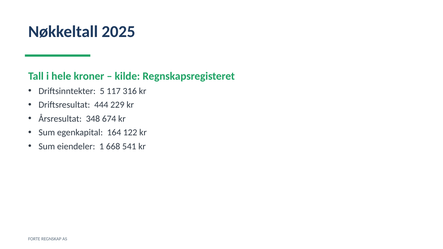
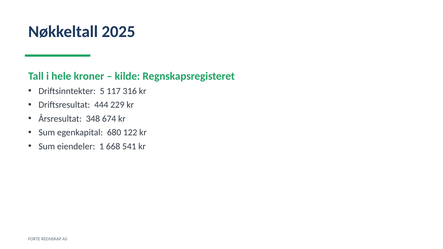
164: 164 -> 680 (114, 133)
